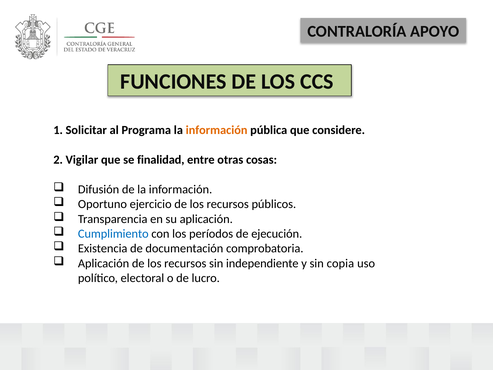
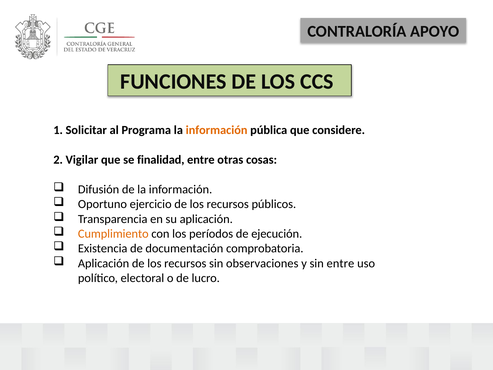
Cumplimiento colour: blue -> orange (113, 234)
independiente: independiente -> observaciones (262, 263)
sin copia: copia -> entre (340, 263)
